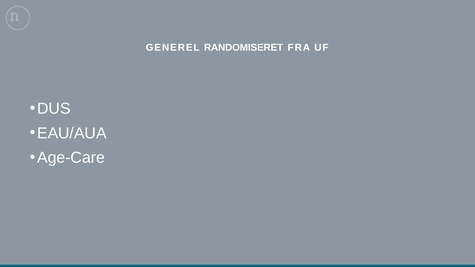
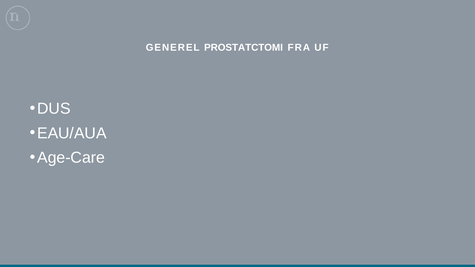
RANDOMISERET: RANDOMISERET -> PROSTATCTOMI (244, 48)
